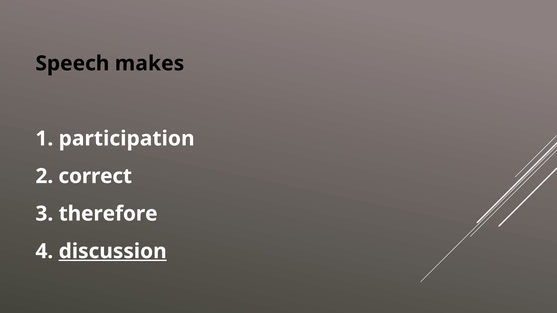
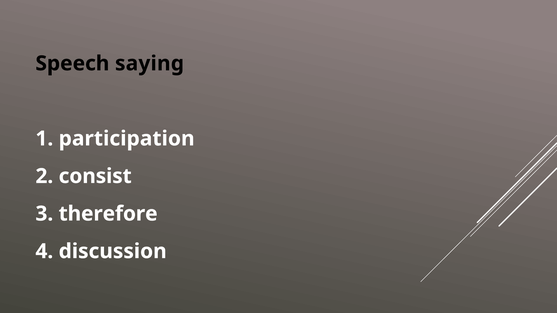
makes: makes -> saying (149, 64)
correct: correct -> consist (95, 176)
discussion underline: present -> none (113, 252)
